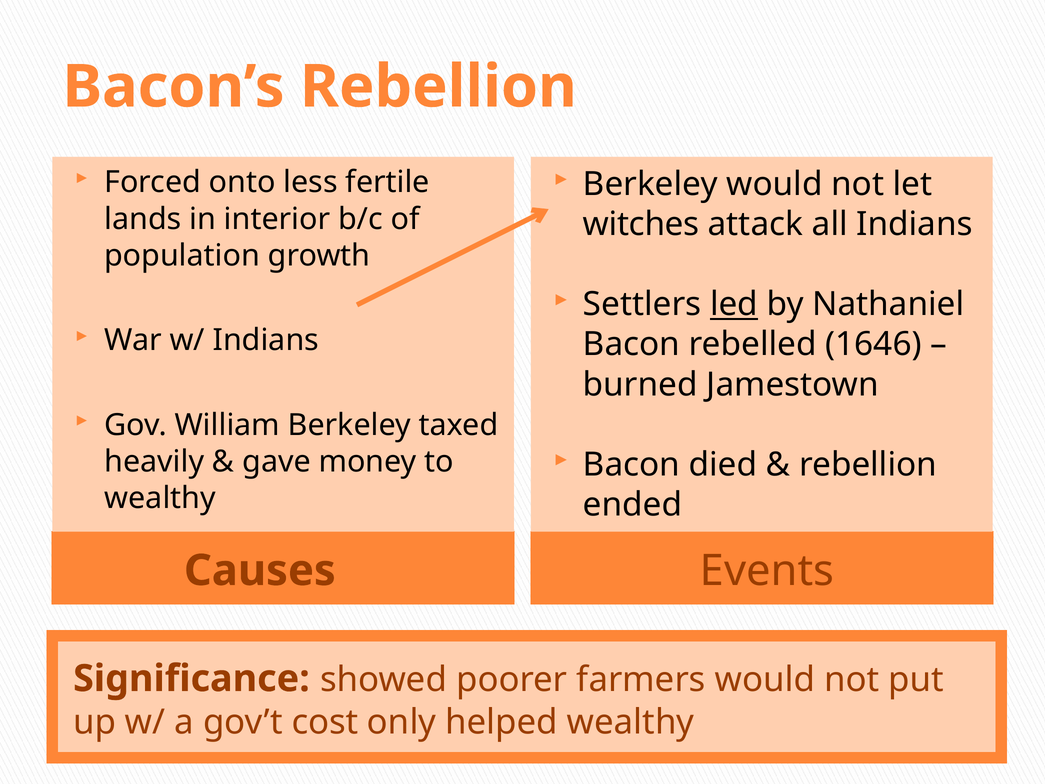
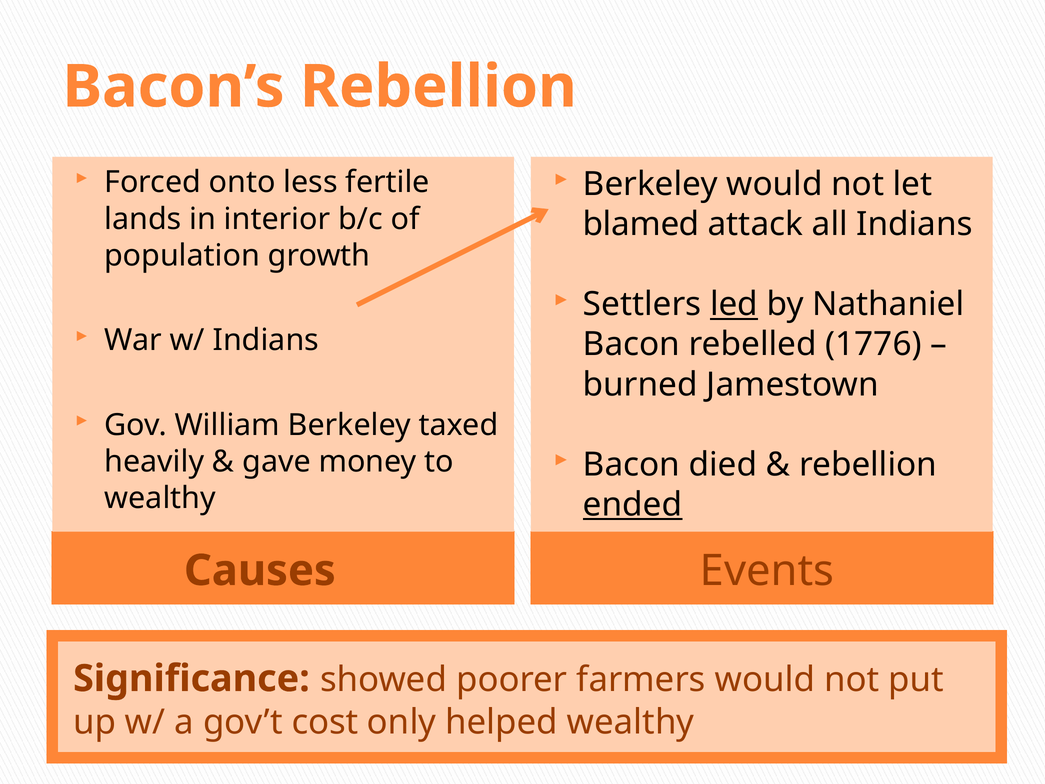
witches: witches -> blamed (641, 224)
1646: 1646 -> 1776 (873, 344)
ended underline: none -> present (633, 504)
